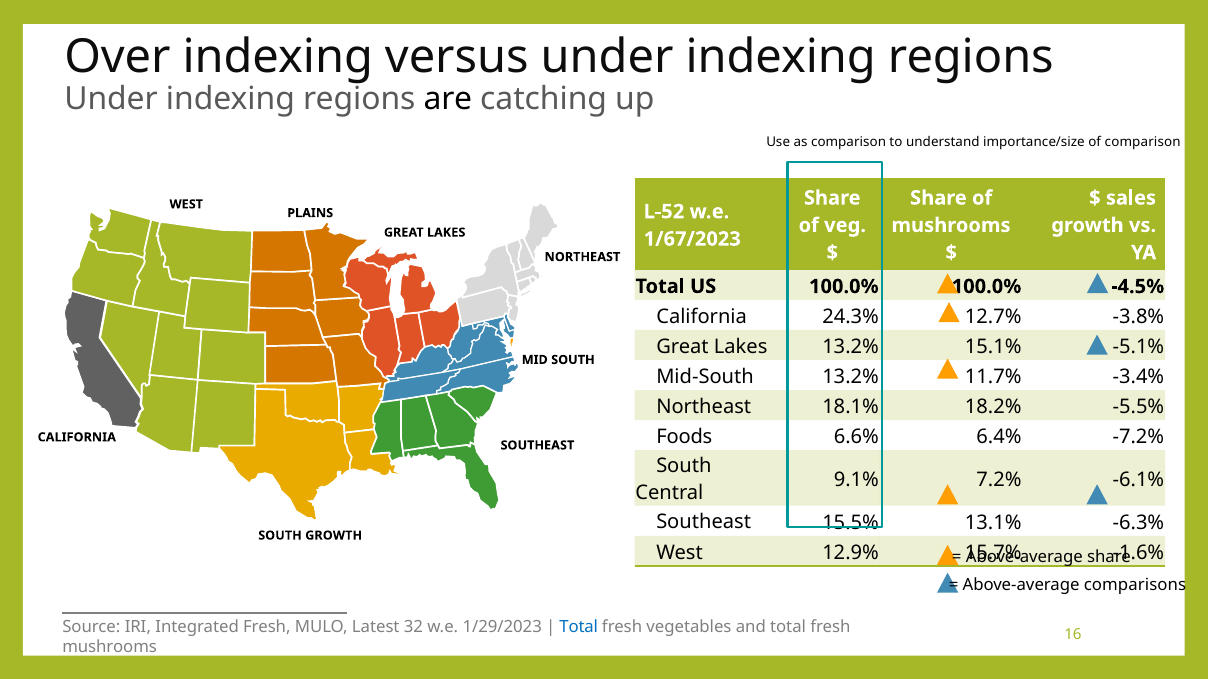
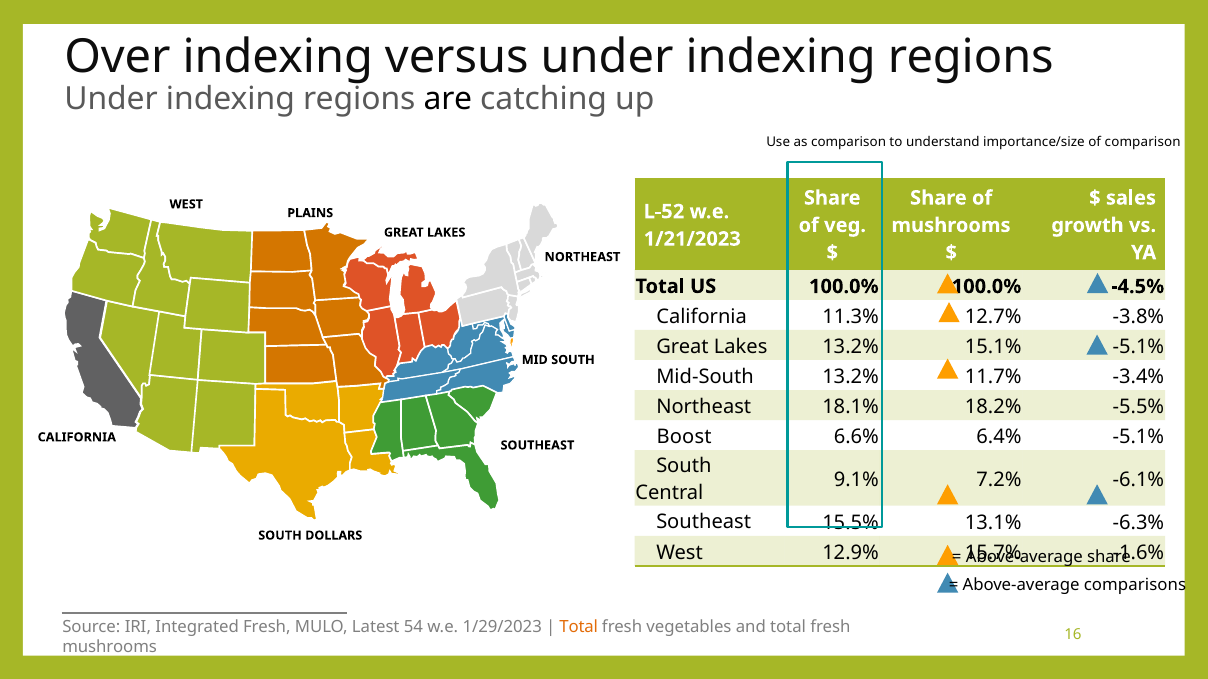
1/67/2023: 1/67/2023 -> 1/21/2023 (692, 239)
24.3%: 24.3% -> 11.3% (851, 317)
Foods: Foods -> Boost (684, 437)
6.4% -7.2%: -7.2% -> -5.1% (1138, 437)
SOUTH GROWTH: GROWTH -> DOLLARS (334, 536)
32: 32 -> 54 (413, 628)
Total colour: blue -> orange (579, 628)
